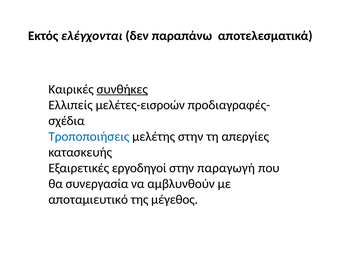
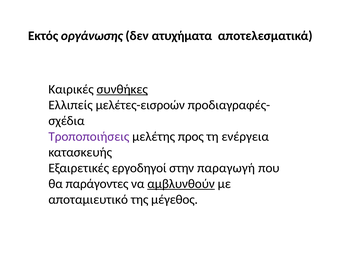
ελέγχονται: ελέγχονται -> οργάνωσης (92, 36)
παραπάνω: παραπάνω -> ατυχήματα (182, 36)
Τροποποιήσεις colour: blue -> purple (89, 137)
μελέτης στην: στην -> προς (191, 137)
απεργίες: απεργίες -> ενέργεια (245, 137)
συνεργασία: συνεργασία -> παράγοντες (97, 184)
αμβλυνθούν underline: none -> present (181, 184)
